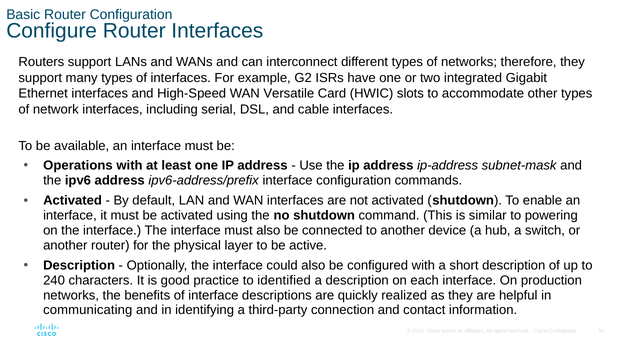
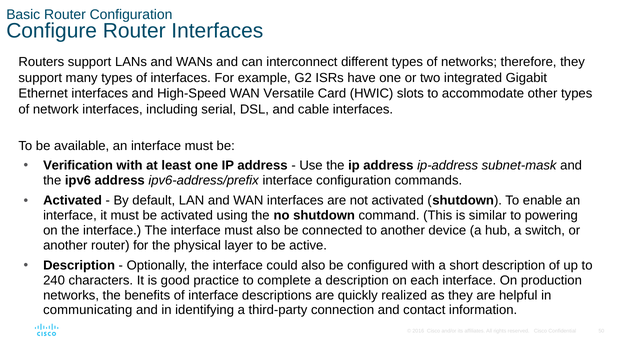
Operations: Operations -> Verification (78, 166)
identified: identified -> complete (284, 281)
